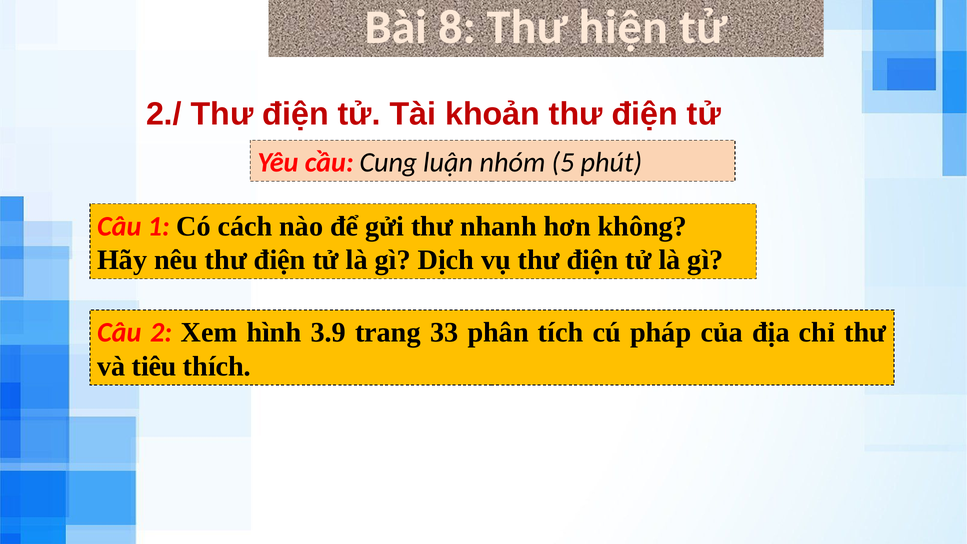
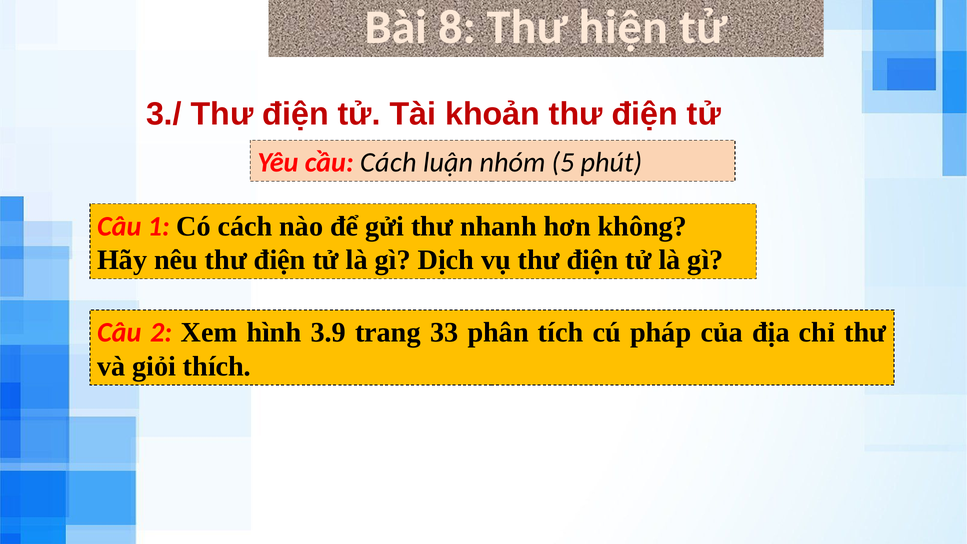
2./: 2./ -> 3./ (164, 114)
cầu Cung: Cung -> Cách (388, 163)
tiêu: tiêu -> giỏi (154, 366)
